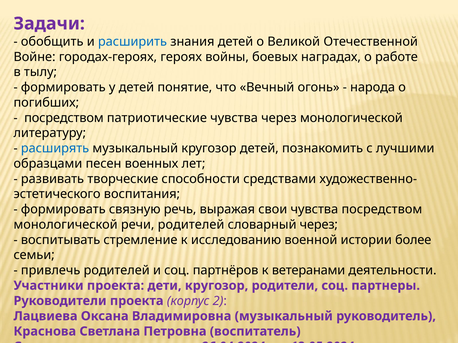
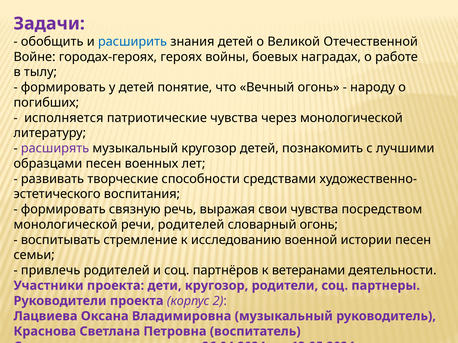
народа: народа -> народу (373, 87)
посредством: посредством -> исполняется (64, 118)
расширять colour: blue -> purple (55, 149)
словарный через: через -> огонь (319, 225)
истории более: более -> песен (413, 240)
